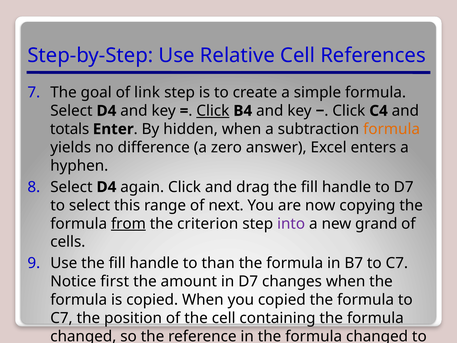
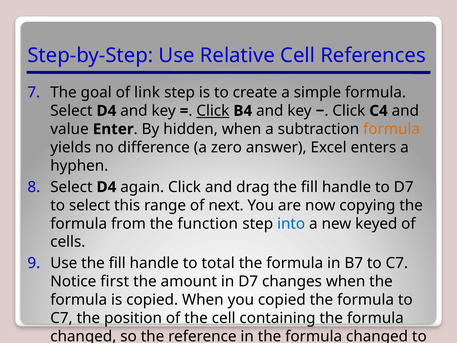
totals: totals -> value (70, 129)
from underline: present -> none (128, 223)
criterion: criterion -> function (208, 223)
into colour: purple -> blue (291, 223)
grand: grand -> keyed (376, 223)
than: than -> total (218, 263)
